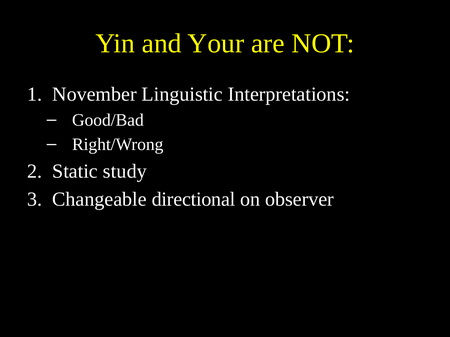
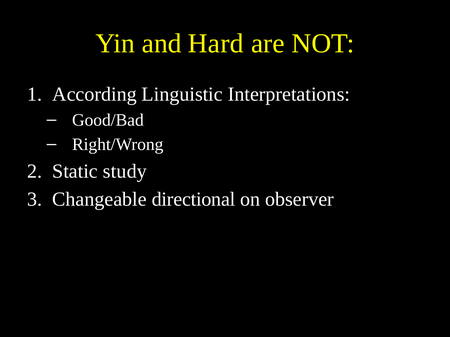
Your: Your -> Hard (216, 44)
November: November -> According (95, 94)
